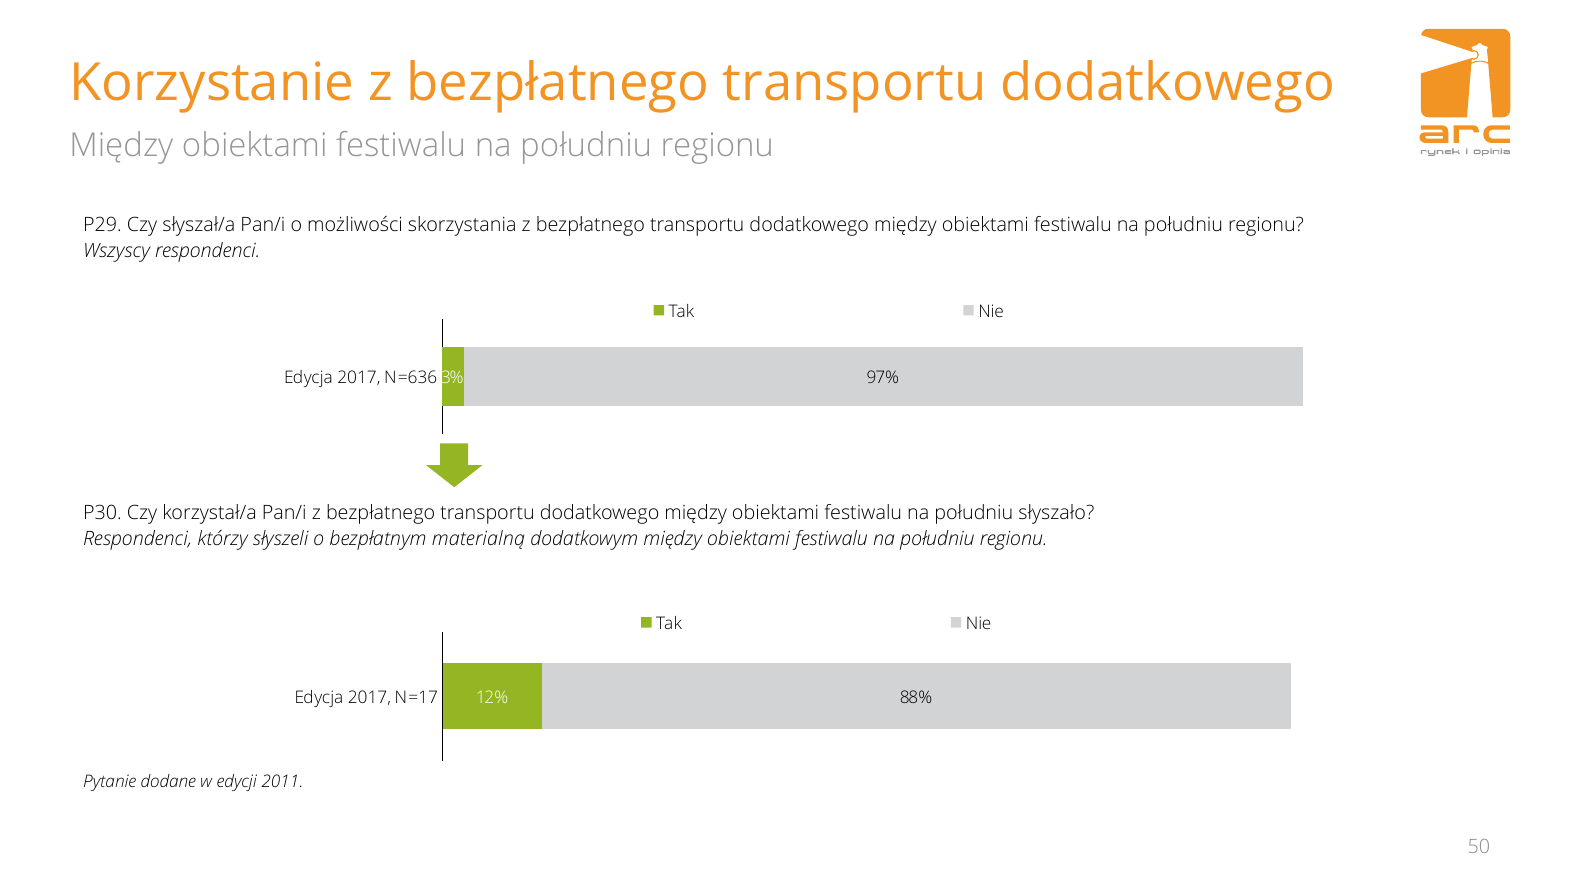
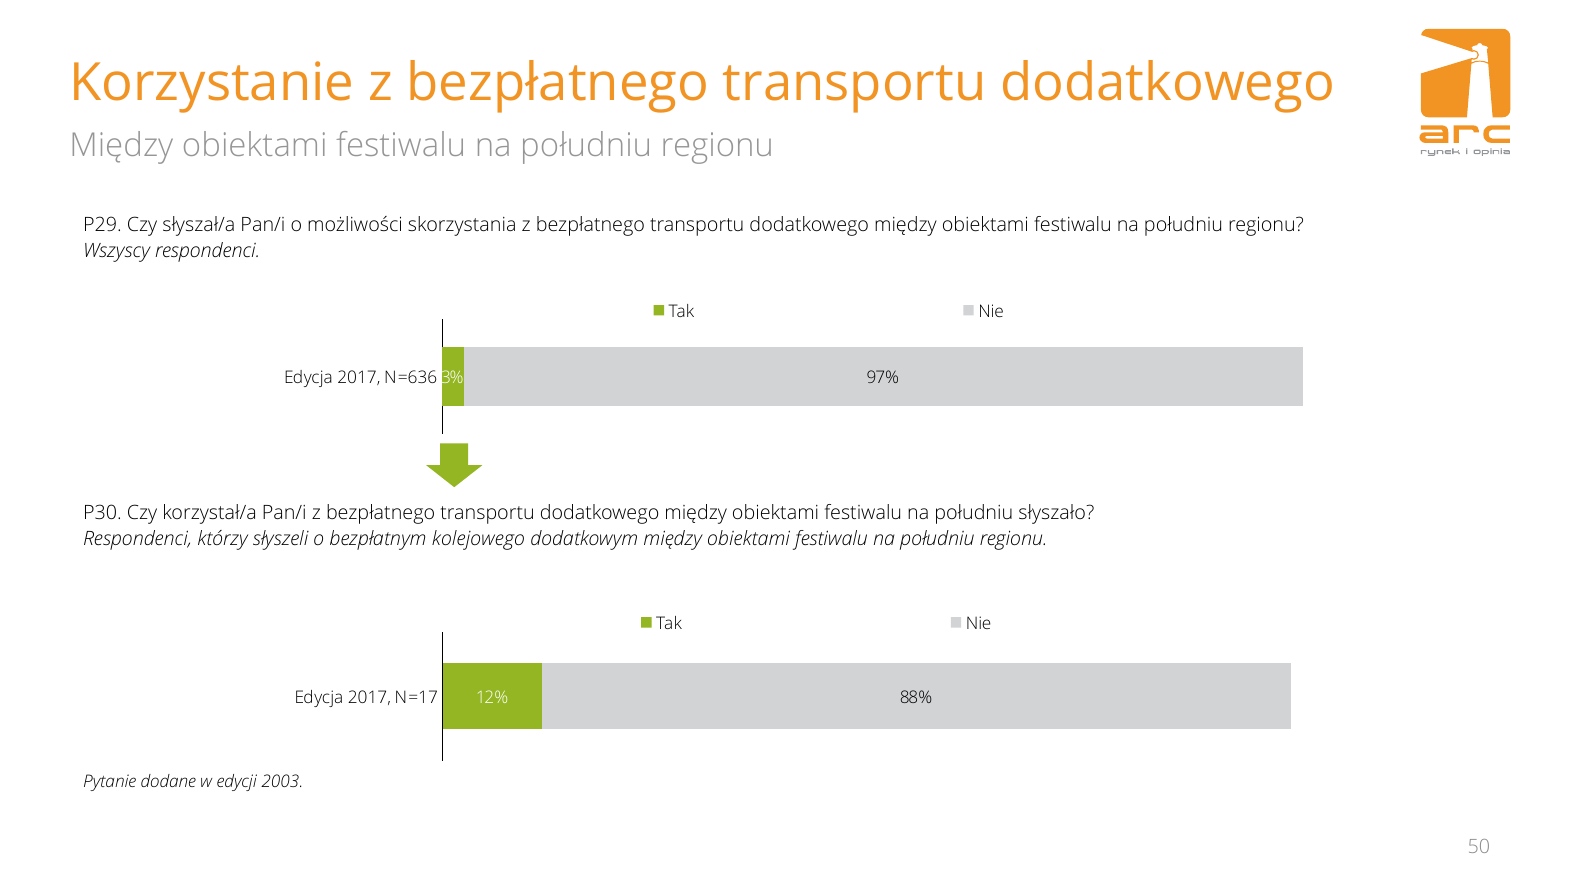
materialną: materialną -> kolejowego (478, 540)
2011: 2011 -> 2003 (282, 782)
